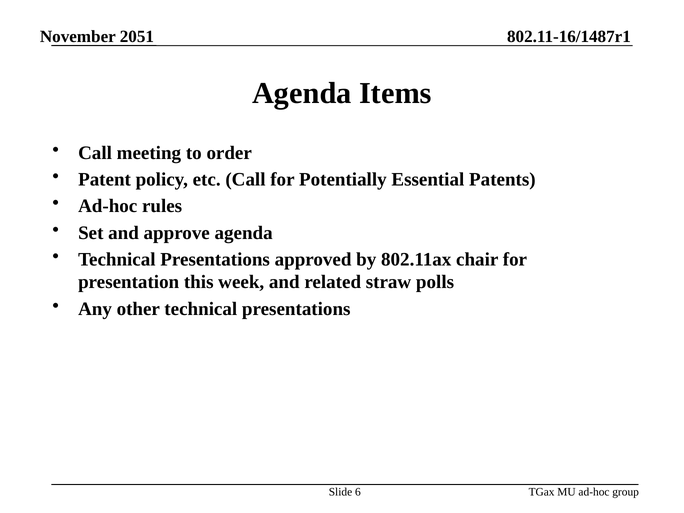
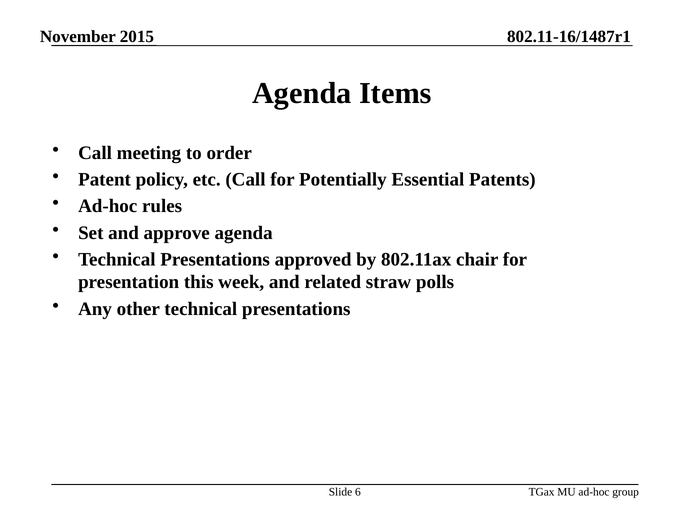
2051: 2051 -> 2015 (137, 37)
